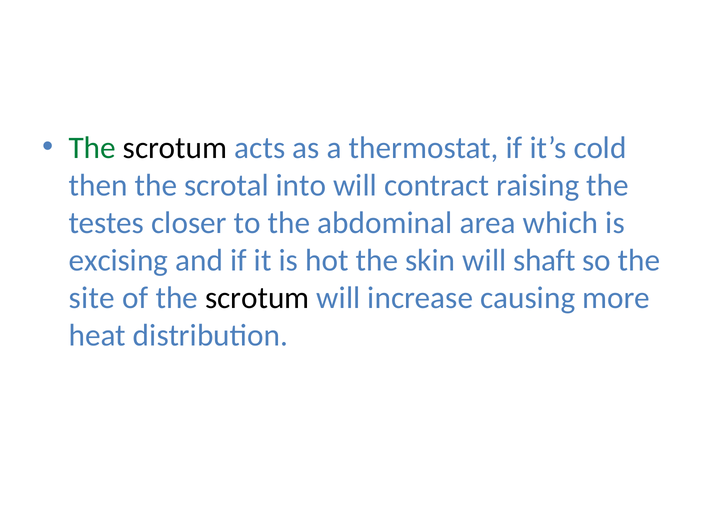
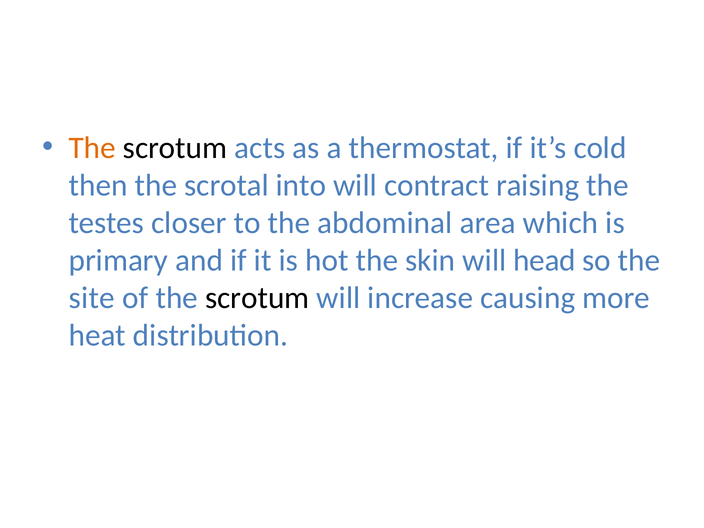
The colour: green -> orange (92, 148)
excising: excising -> primary (118, 260)
shaft: shaft -> head (544, 260)
